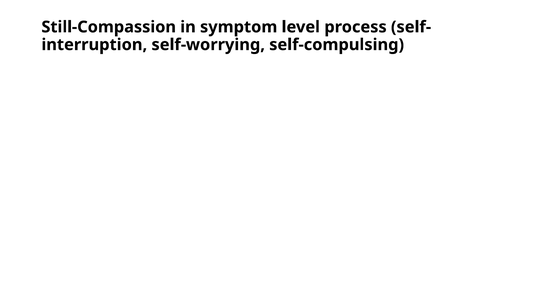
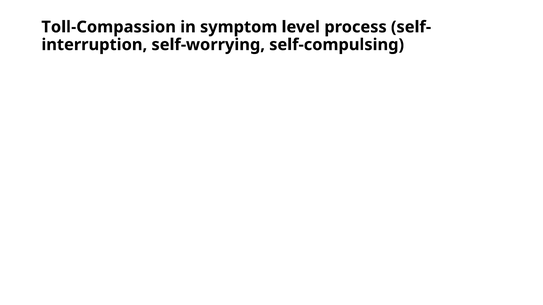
Still-Compassion: Still-Compassion -> Toll-Compassion (109, 27)
